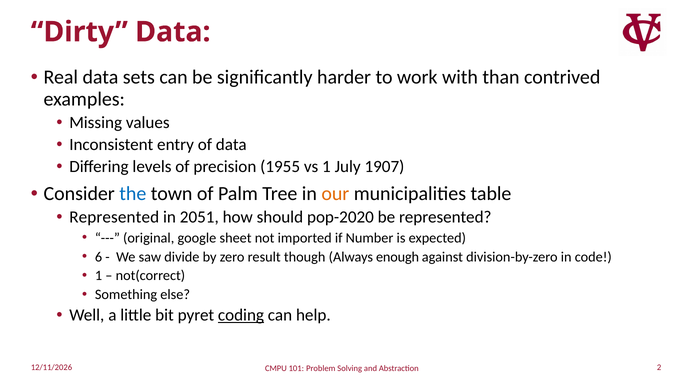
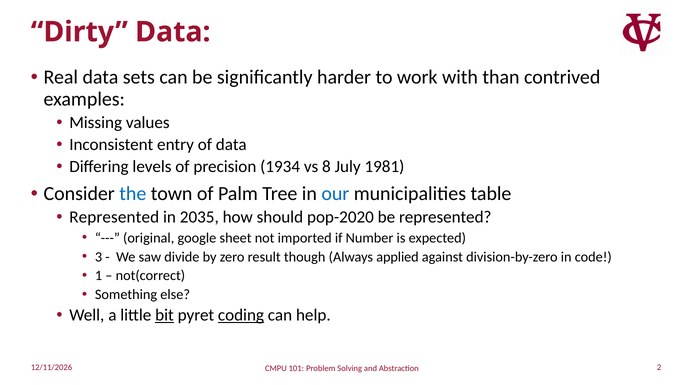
1955: 1955 -> 1934 (280, 167)
vs 1: 1 -> 8 (326, 167)
1907: 1907 -> 1981 (384, 167)
our colour: orange -> blue (335, 194)
2051: 2051 -> 2035 (199, 217)
6: 6 -> 3 (99, 257)
enough: enough -> applied (398, 257)
bit underline: none -> present (165, 315)
